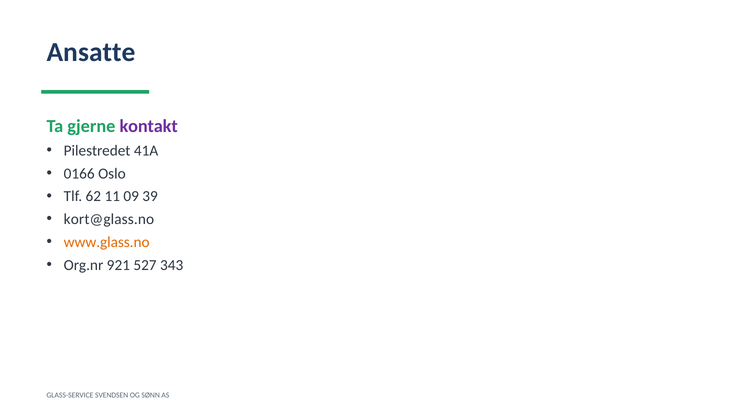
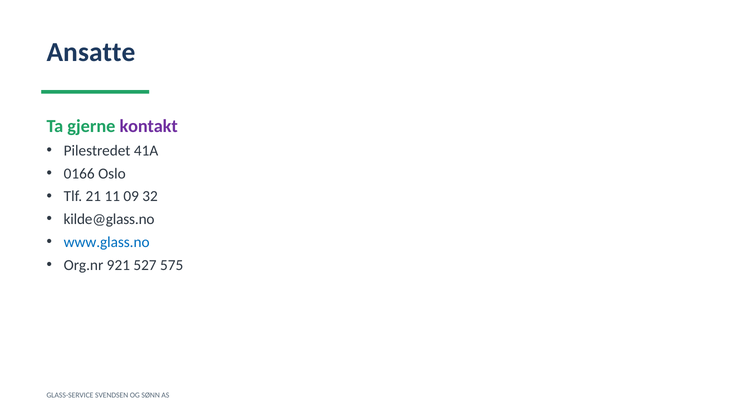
62: 62 -> 21 (93, 196)
39: 39 -> 32 (150, 196)
kort@glass.no: kort@glass.no -> kilde@glass.no (109, 219)
www.glass.no colour: orange -> blue (107, 242)
343: 343 -> 575 (172, 265)
